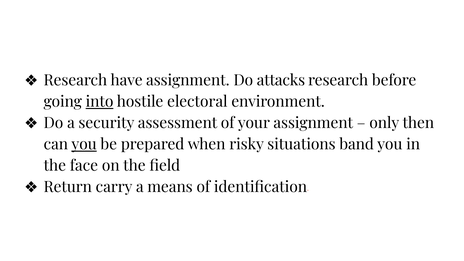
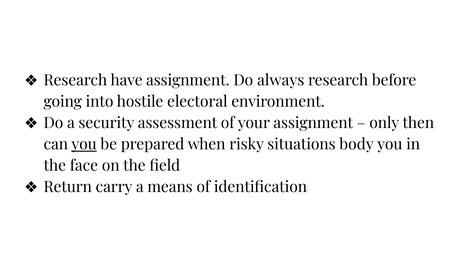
attacks: attacks -> always (281, 80)
into underline: present -> none (100, 102)
band: band -> body (357, 144)
